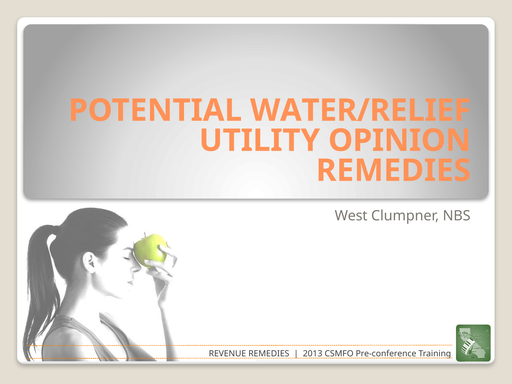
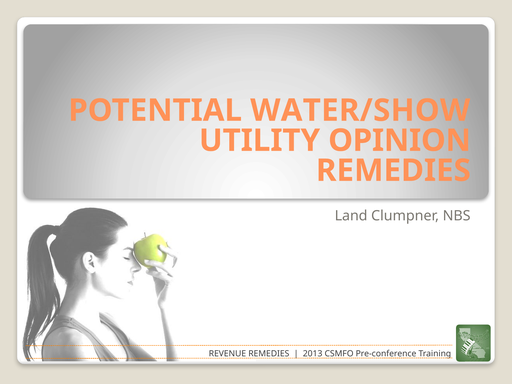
WATER/RELIEF: WATER/RELIEF -> WATER/SHOW (360, 111)
West: West -> Land (351, 216)
